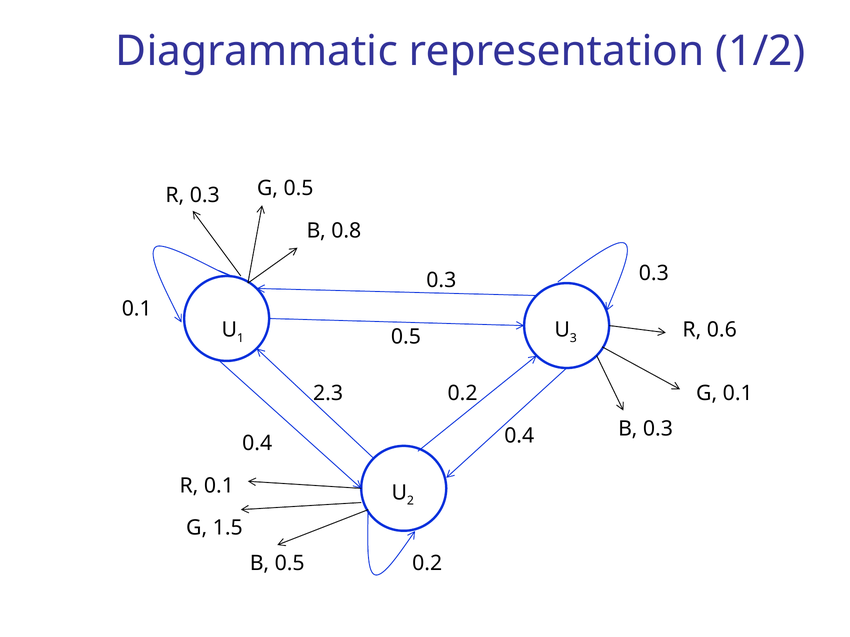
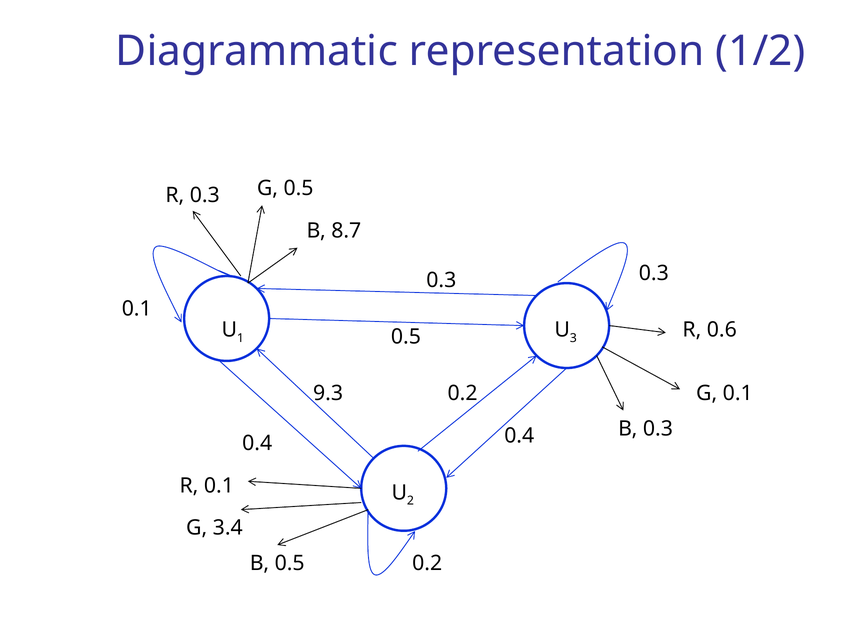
0.8: 0.8 -> 8.7 (346, 231)
2.3: 2.3 -> 9.3 (328, 394)
1.5: 1.5 -> 3.4 (228, 528)
